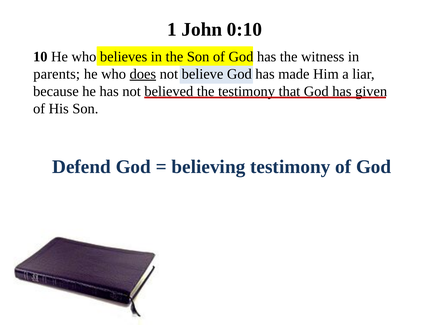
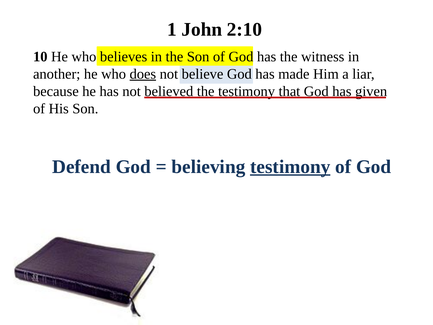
0:10: 0:10 -> 2:10 (245, 29)
parents: parents -> another (57, 74)
testimony underline: none -> present (290, 167)
